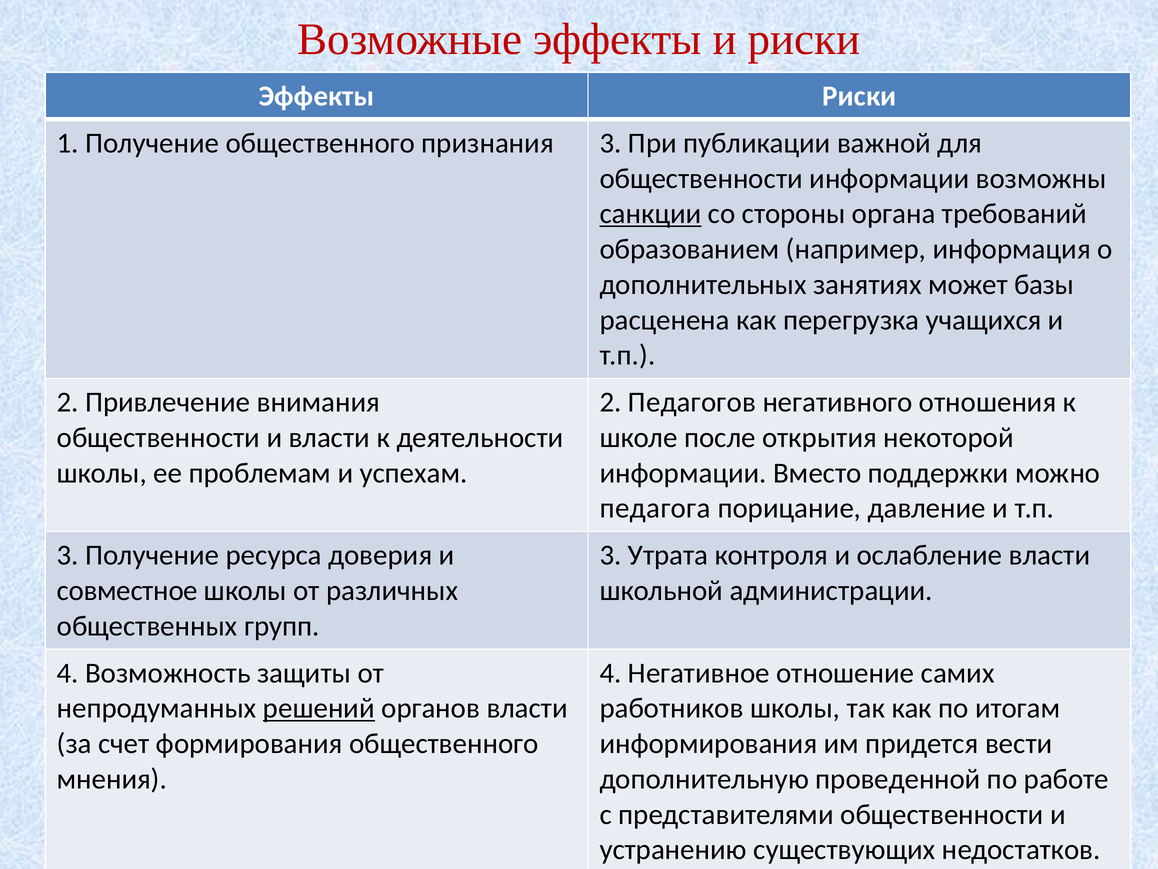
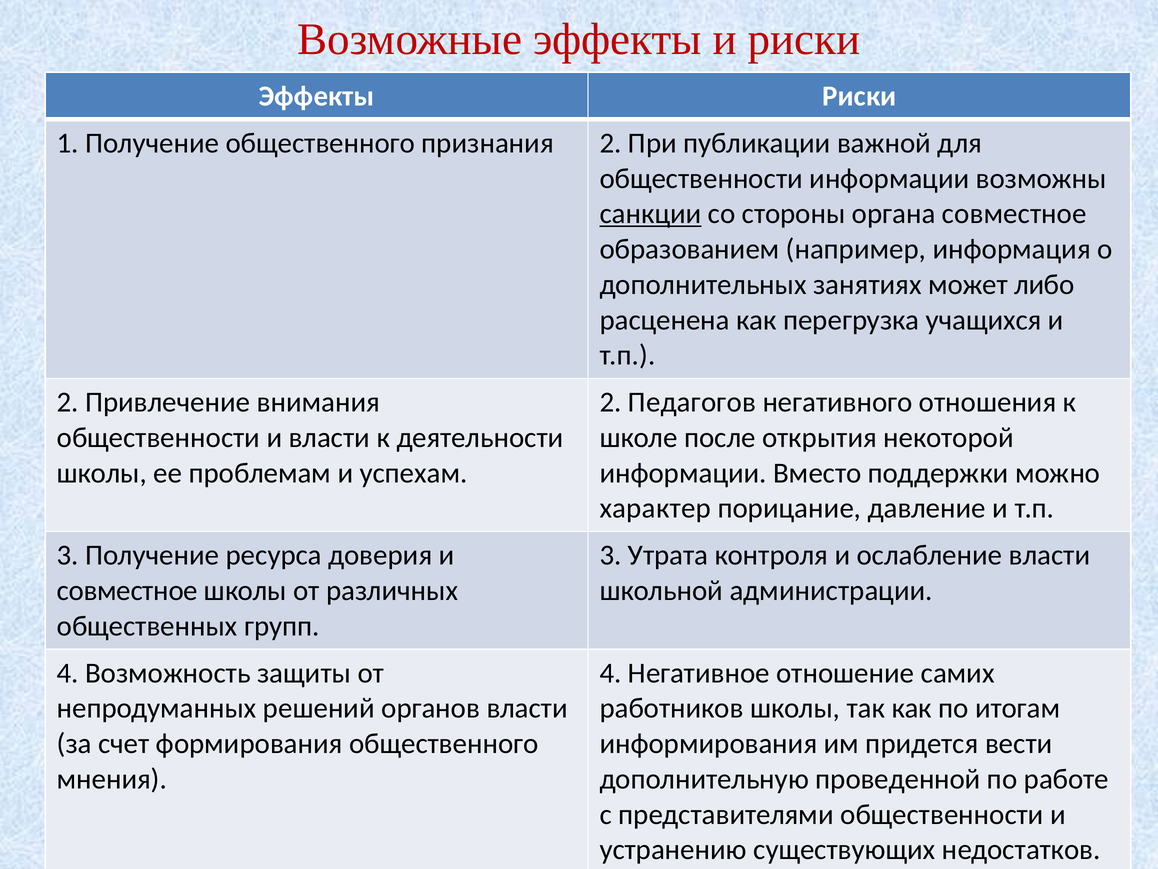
признания 3: 3 -> 2 (611, 143)
органа требований: требований -> совместное (1014, 214)
базы: базы -> либо (1044, 284)
педагога: педагога -> характер (655, 508)
решений underline: present -> none (319, 708)
